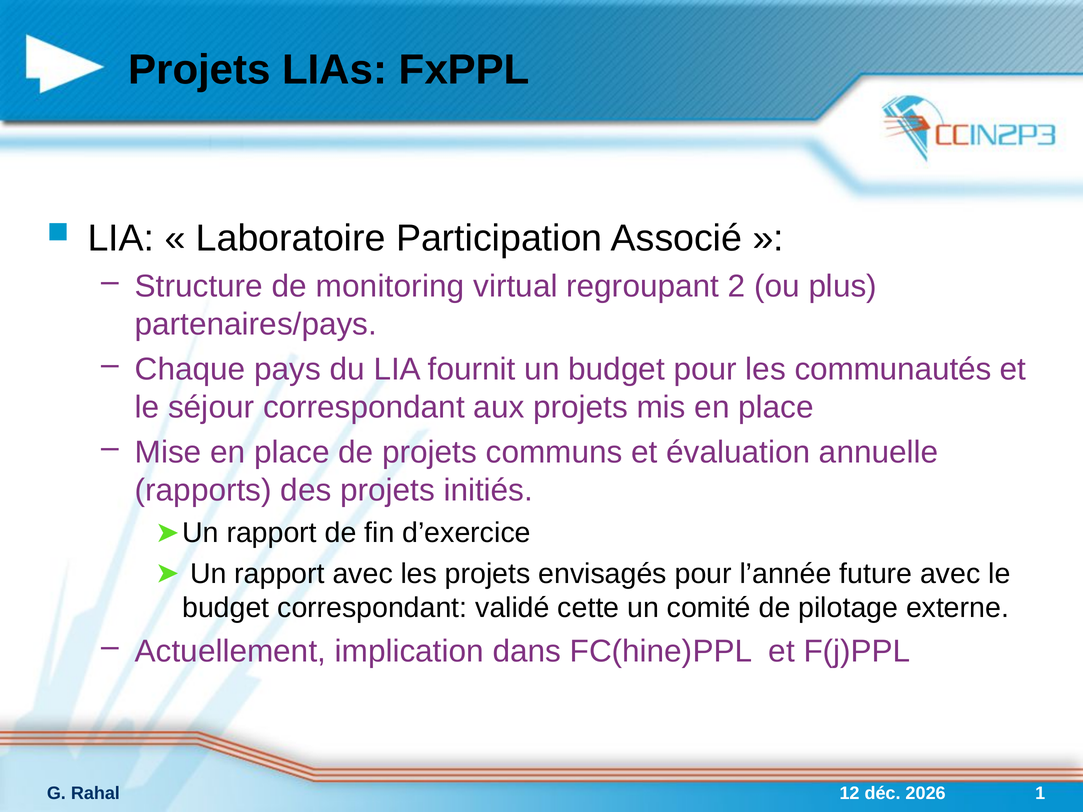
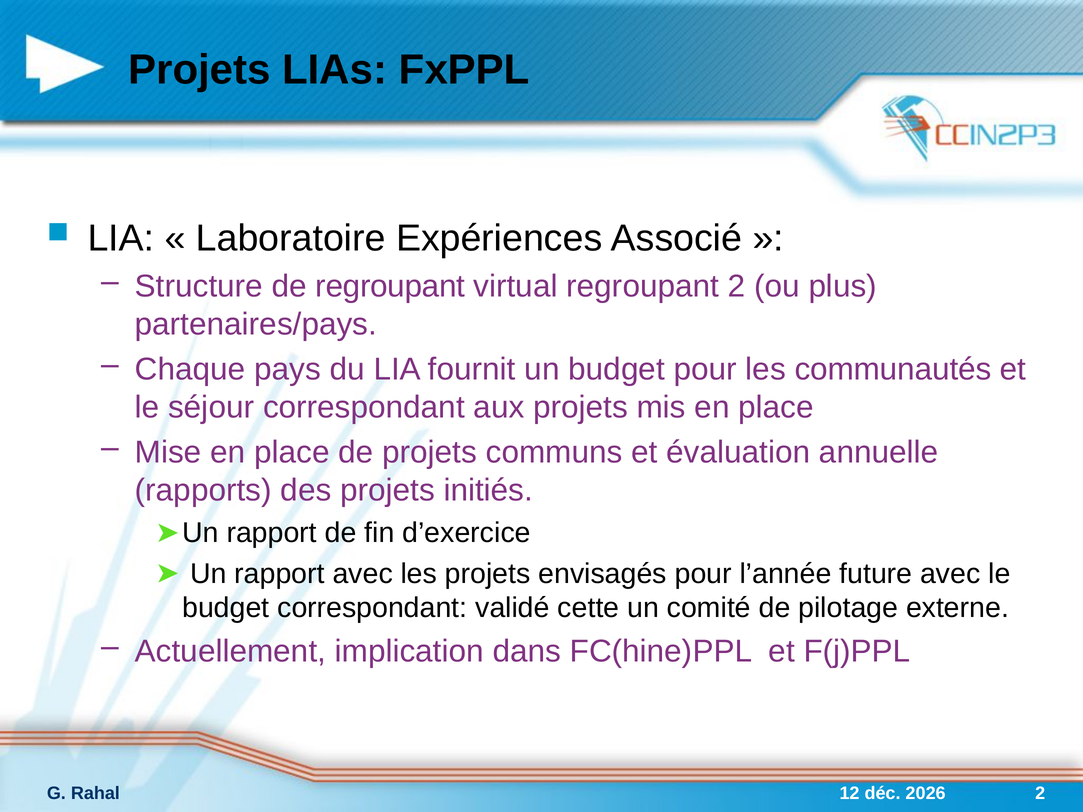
Participation: Participation -> Expériences (499, 238)
de monitoring: monitoring -> regroupant (390, 286)
Rahal 1: 1 -> 2 (1040, 794)
